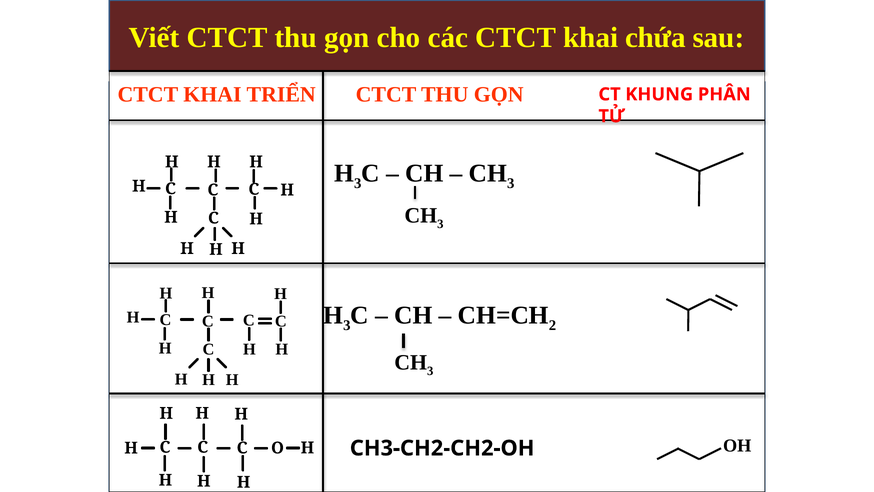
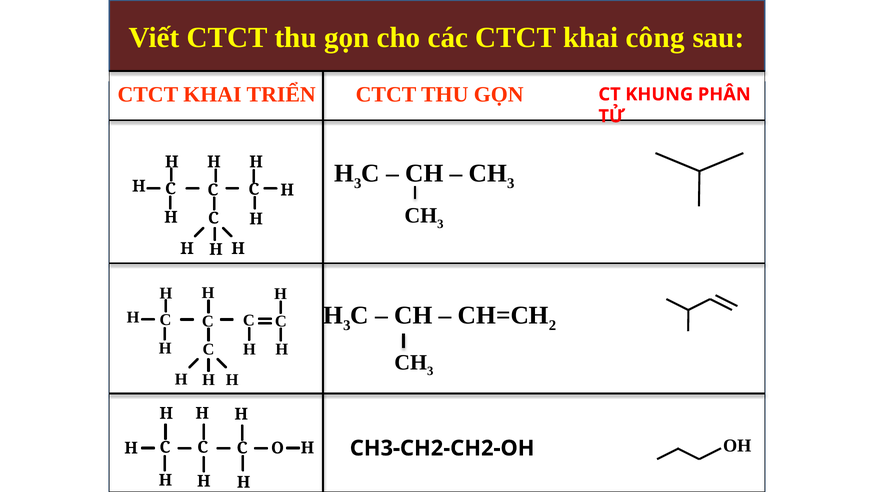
chứa: chứa -> công (655, 38)
